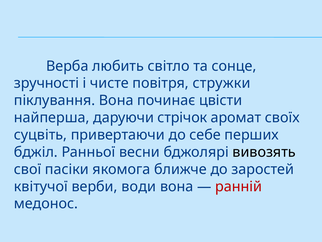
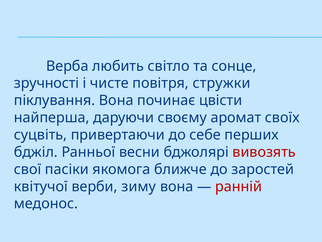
стрічок: стрічок -> своєму (182, 117)
вивозять colour: black -> red (264, 152)
води: води -> зиму (139, 186)
